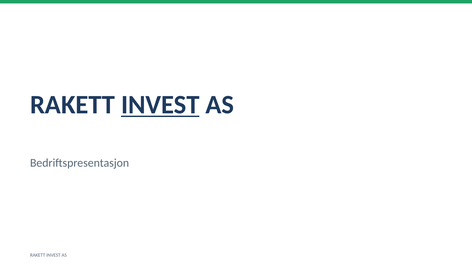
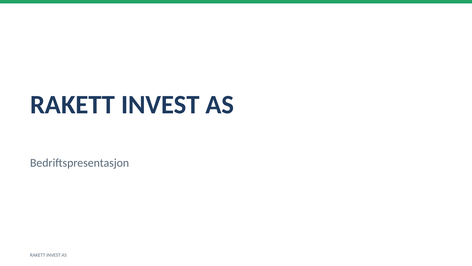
INVEST underline: present -> none (160, 105)
